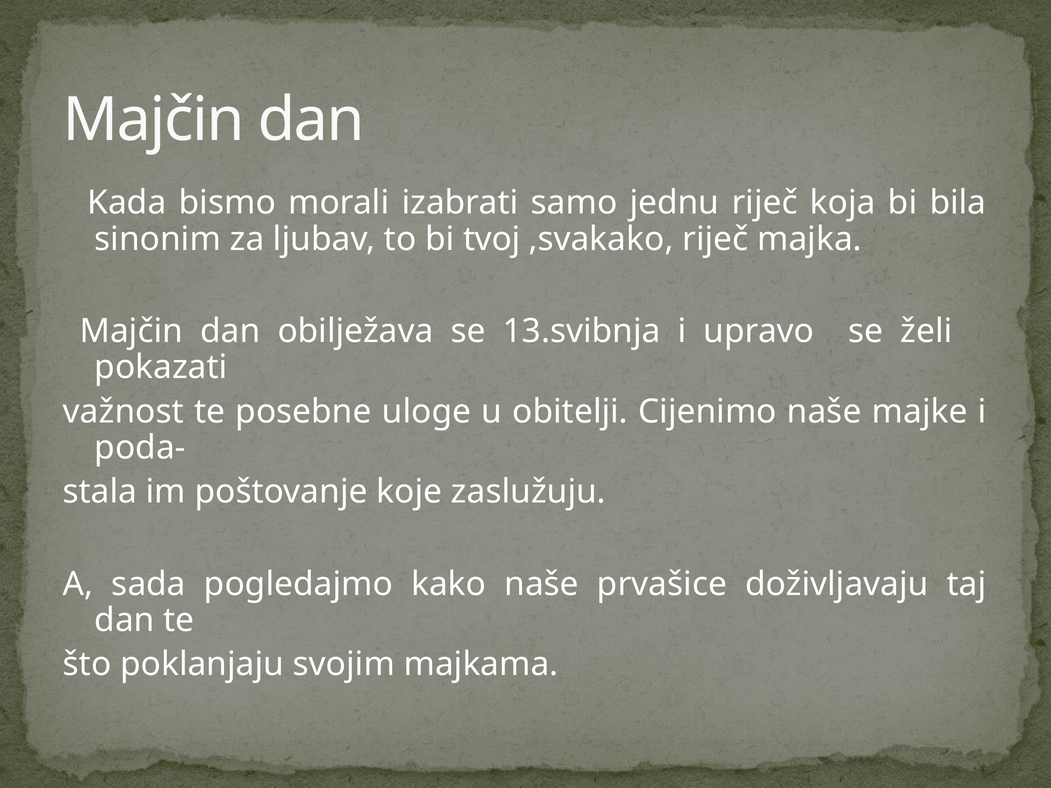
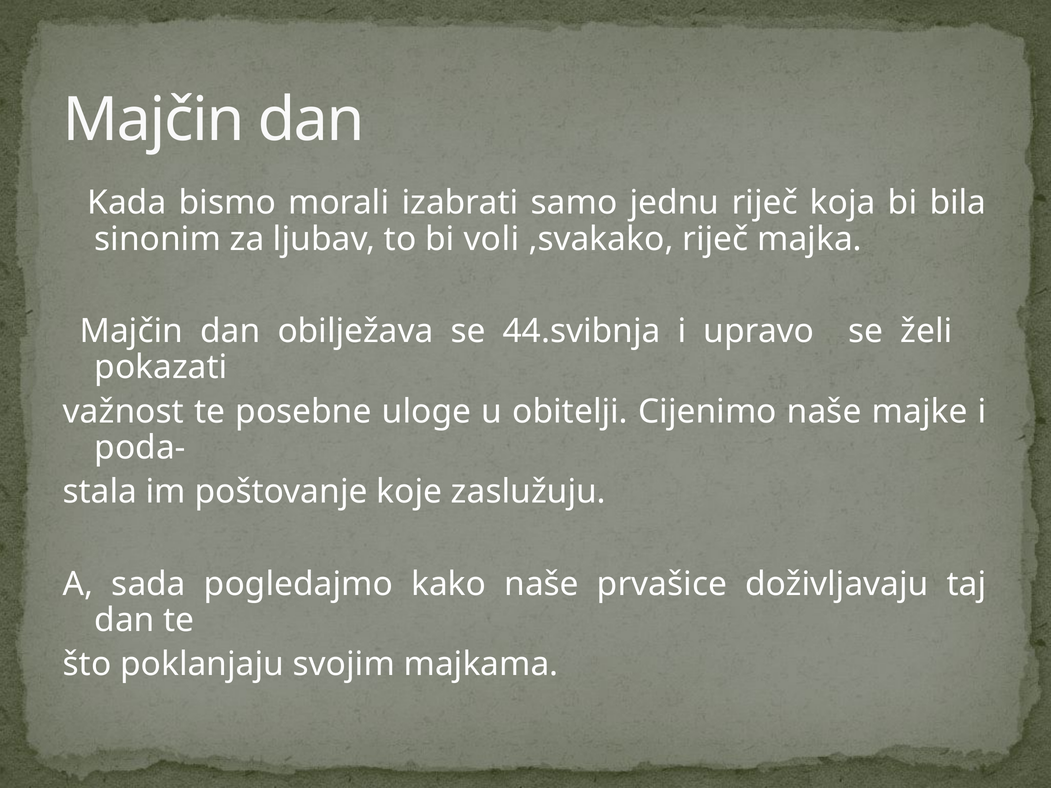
tvoj: tvoj -> voli (491, 239)
13.svibnja: 13.svibnja -> 44.svibnja (582, 331)
